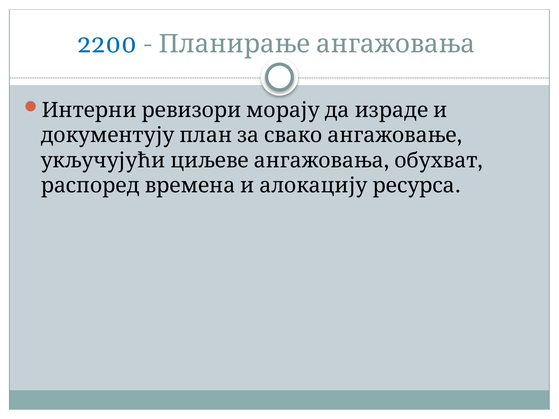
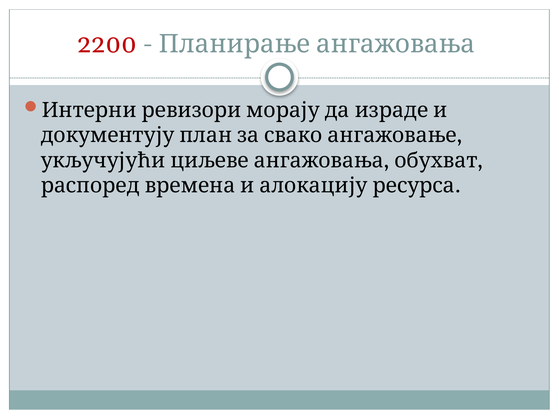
2200 colour: blue -> red (107, 44)
